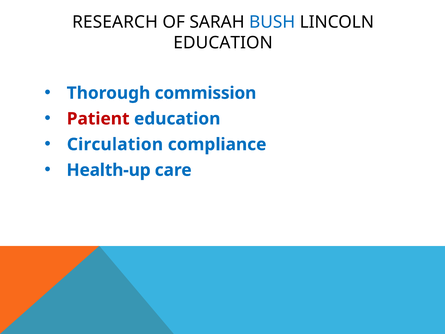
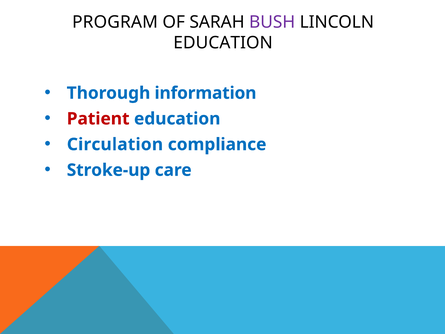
RESEARCH: RESEARCH -> PROGRAM (115, 22)
BUSH colour: blue -> purple (272, 22)
commission: commission -> information (205, 93)
Health-up: Health-up -> Stroke-up (109, 170)
